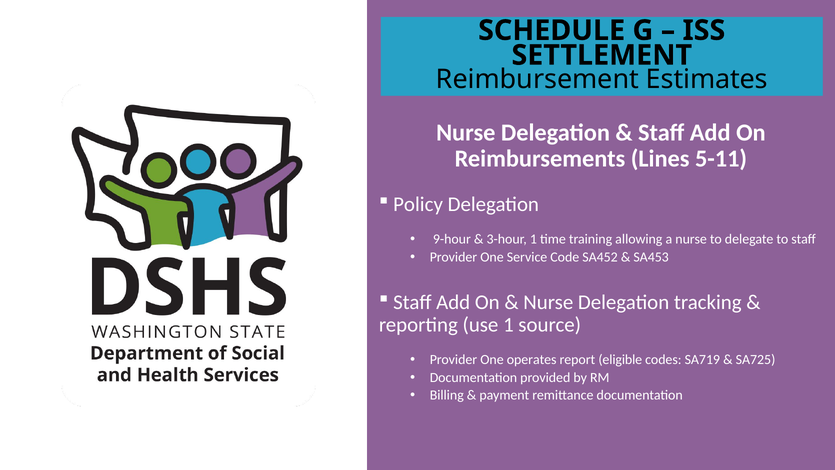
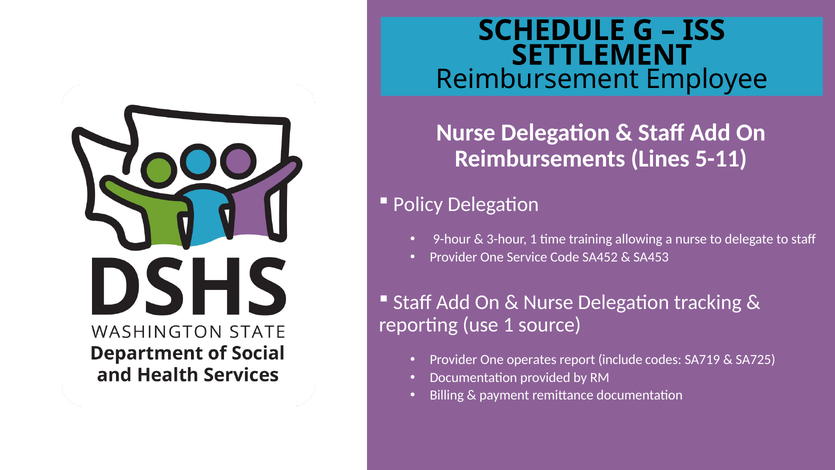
Estimates: Estimates -> Employee (707, 79)
eligible: eligible -> include (620, 360)
